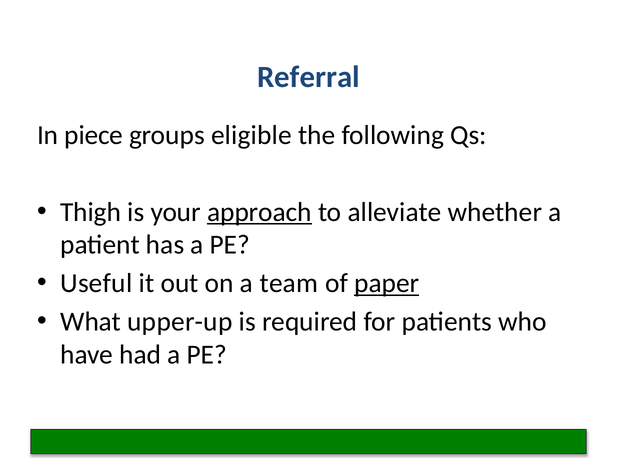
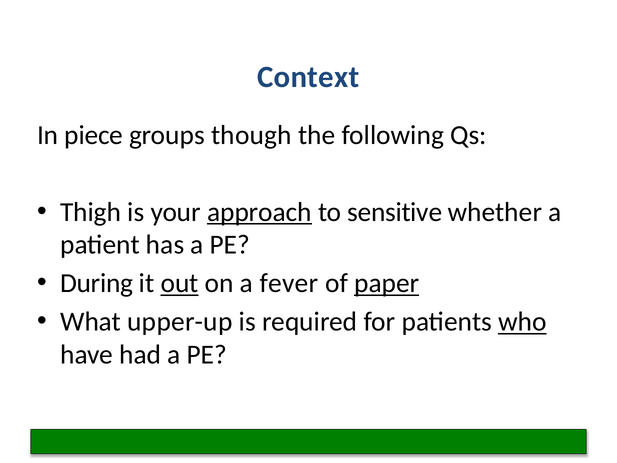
Referral: Referral -> Context (308, 77)
eligible: eligible -> though (251, 135)
alleviate: alleviate -> sensitive (395, 212)
Useful: Useful -> During (97, 283)
out underline: none -> present (180, 283)
team: team -> fever (289, 283)
who underline: none -> present (522, 322)
